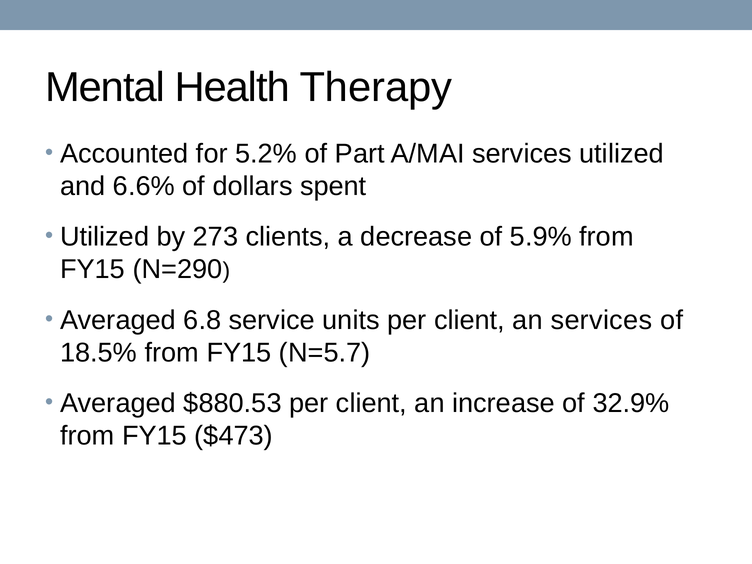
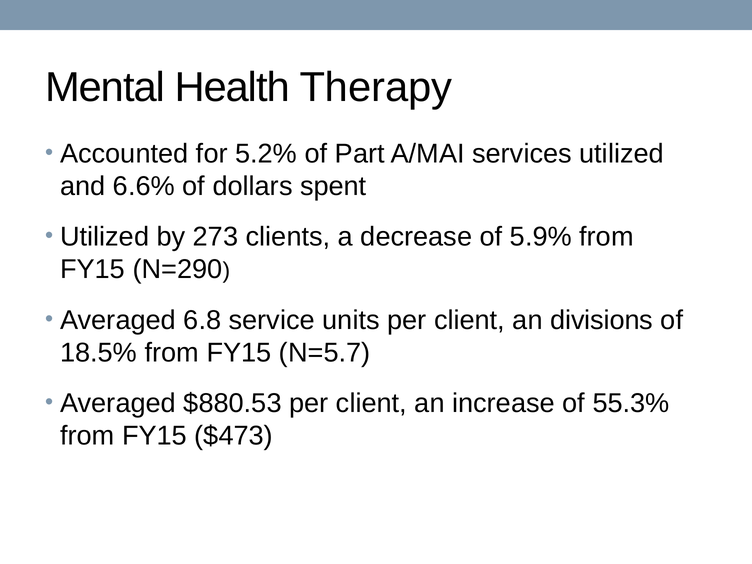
an services: services -> divisions (602, 320)
32.9%: 32.9% -> 55.3% (631, 403)
